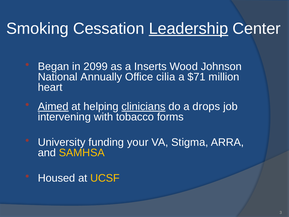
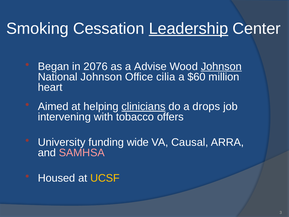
2099: 2099 -> 2076 (96, 66)
Inserts: Inserts -> Advise (150, 66)
Johnson underline: none -> present (221, 66)
National Annually: Annually -> Johnson (101, 77)
$71: $71 -> $60 (197, 77)
Aimed underline: present -> none (53, 106)
forms: forms -> offers (170, 117)
your: your -> wide (138, 142)
Stigma: Stigma -> Causal (190, 142)
SAMHSA colour: yellow -> pink (82, 153)
